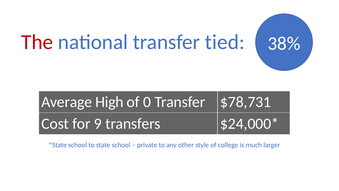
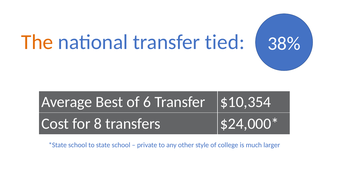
The colour: red -> orange (37, 42)
High: High -> Best (109, 102)
0: 0 -> 6 (147, 102)
$78,731: $78,731 -> $10,354 (246, 102)
9: 9 -> 8 (98, 123)
